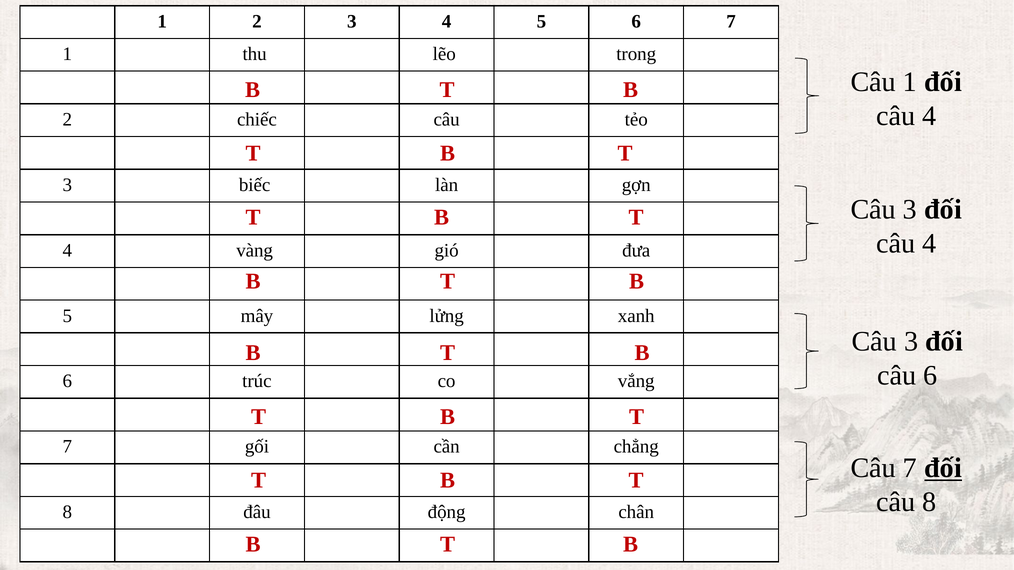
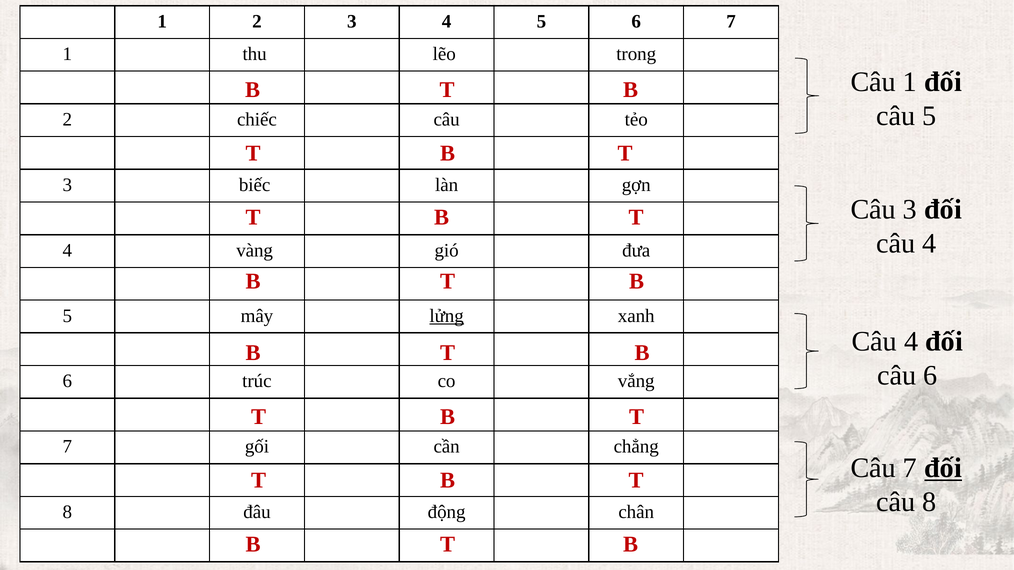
4: 4 -> 5 (929, 116)
lửng underline: none -> present (447, 316)
3: 3 -> 4 (911, 342)
